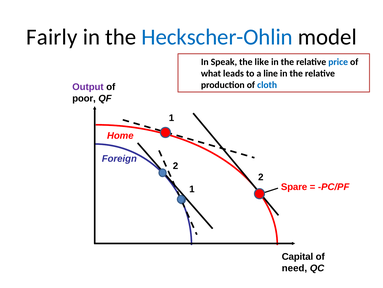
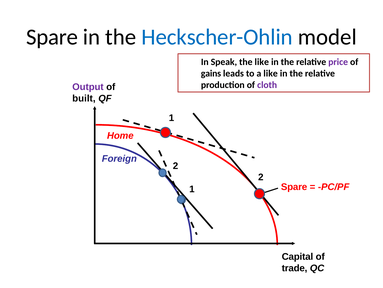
Fairly: Fairly -> Spare (52, 37)
price colour: blue -> purple (338, 62)
what: what -> gains (211, 73)
a line: line -> like (271, 73)
cloth colour: blue -> purple (267, 85)
poor: poor -> built (84, 98)
need: need -> trade (295, 268)
